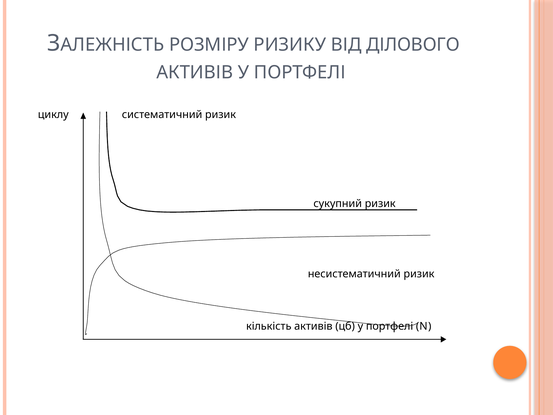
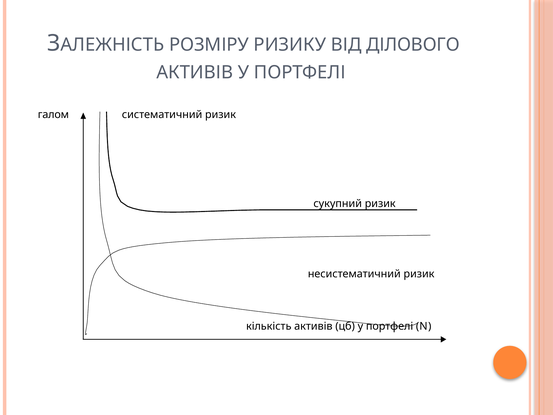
циклу: циклу -> галом (53, 114)
